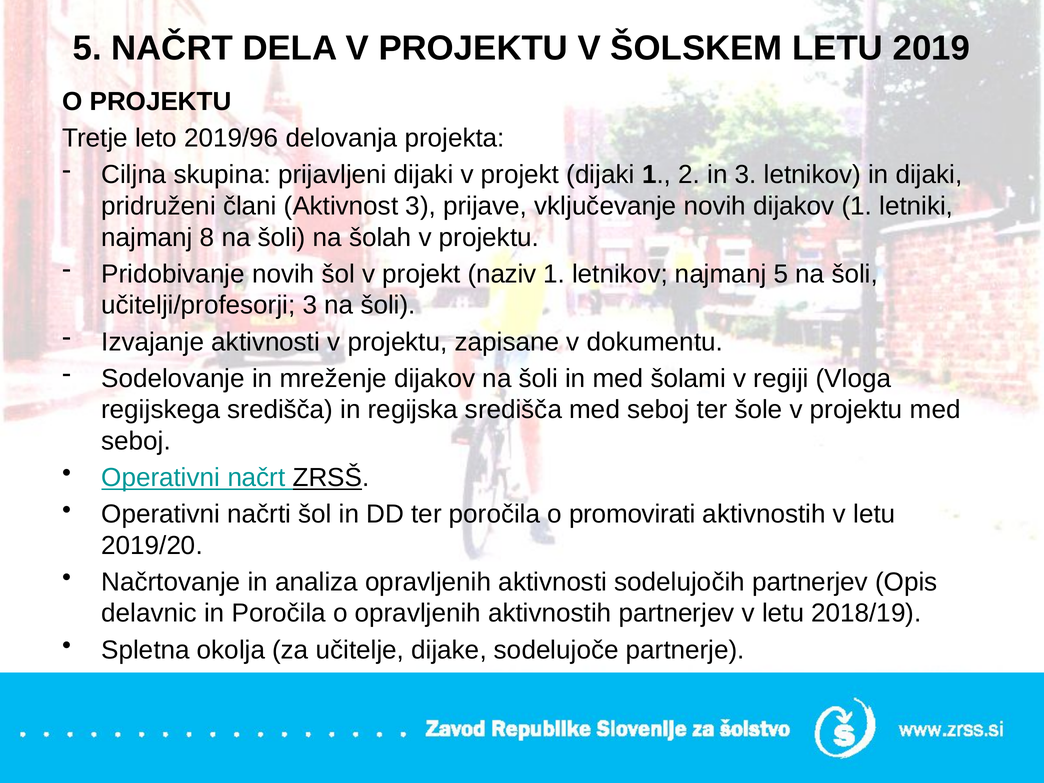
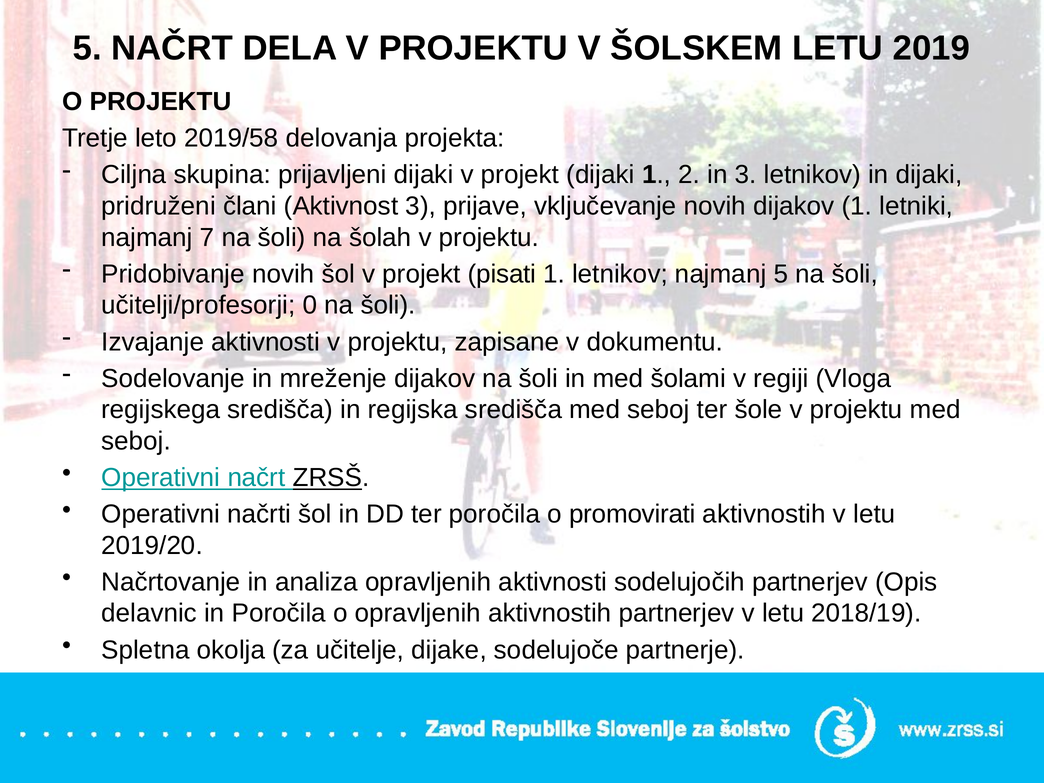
2019/96: 2019/96 -> 2019/58 (231, 138)
8: 8 -> 7 (207, 238)
naziv: naziv -> pisati (502, 274)
učitelji/profesorji 3: 3 -> 0 (310, 305)
